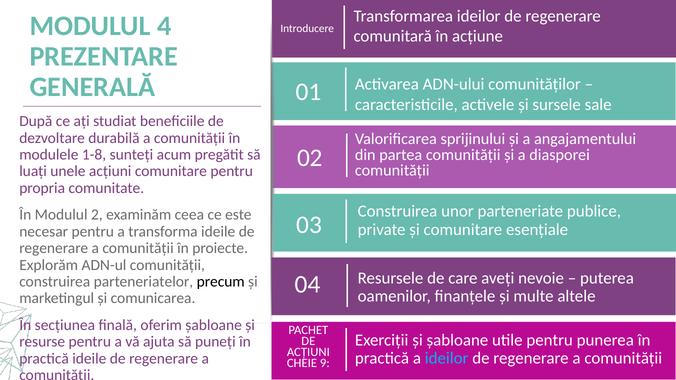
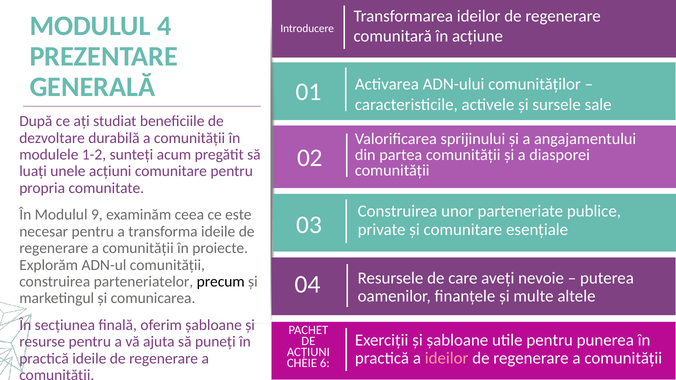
1-8: 1-8 -> 1-2 (94, 155)
2: 2 -> 9 (97, 215)
ideilor colour: light blue -> pink (447, 359)
9: 9 -> 6 (325, 363)
